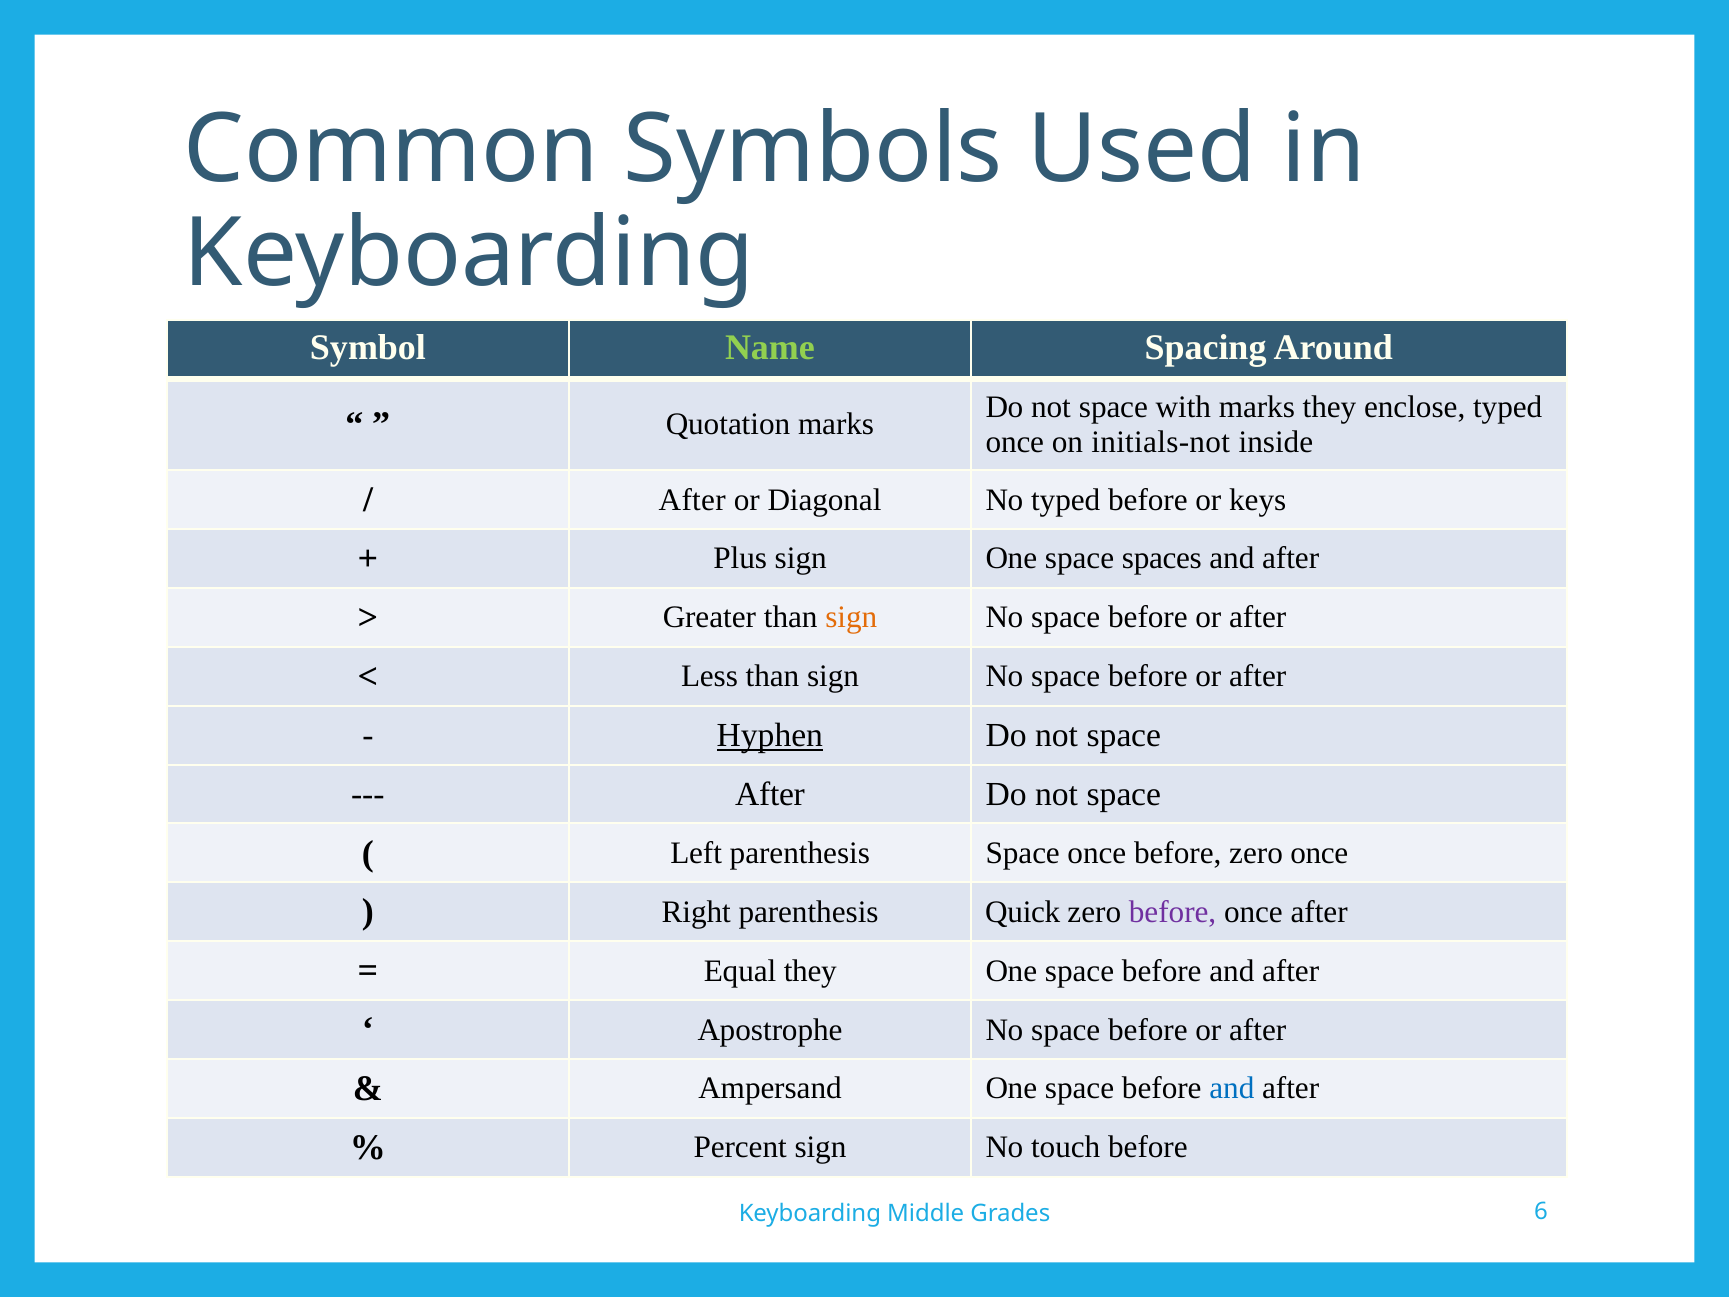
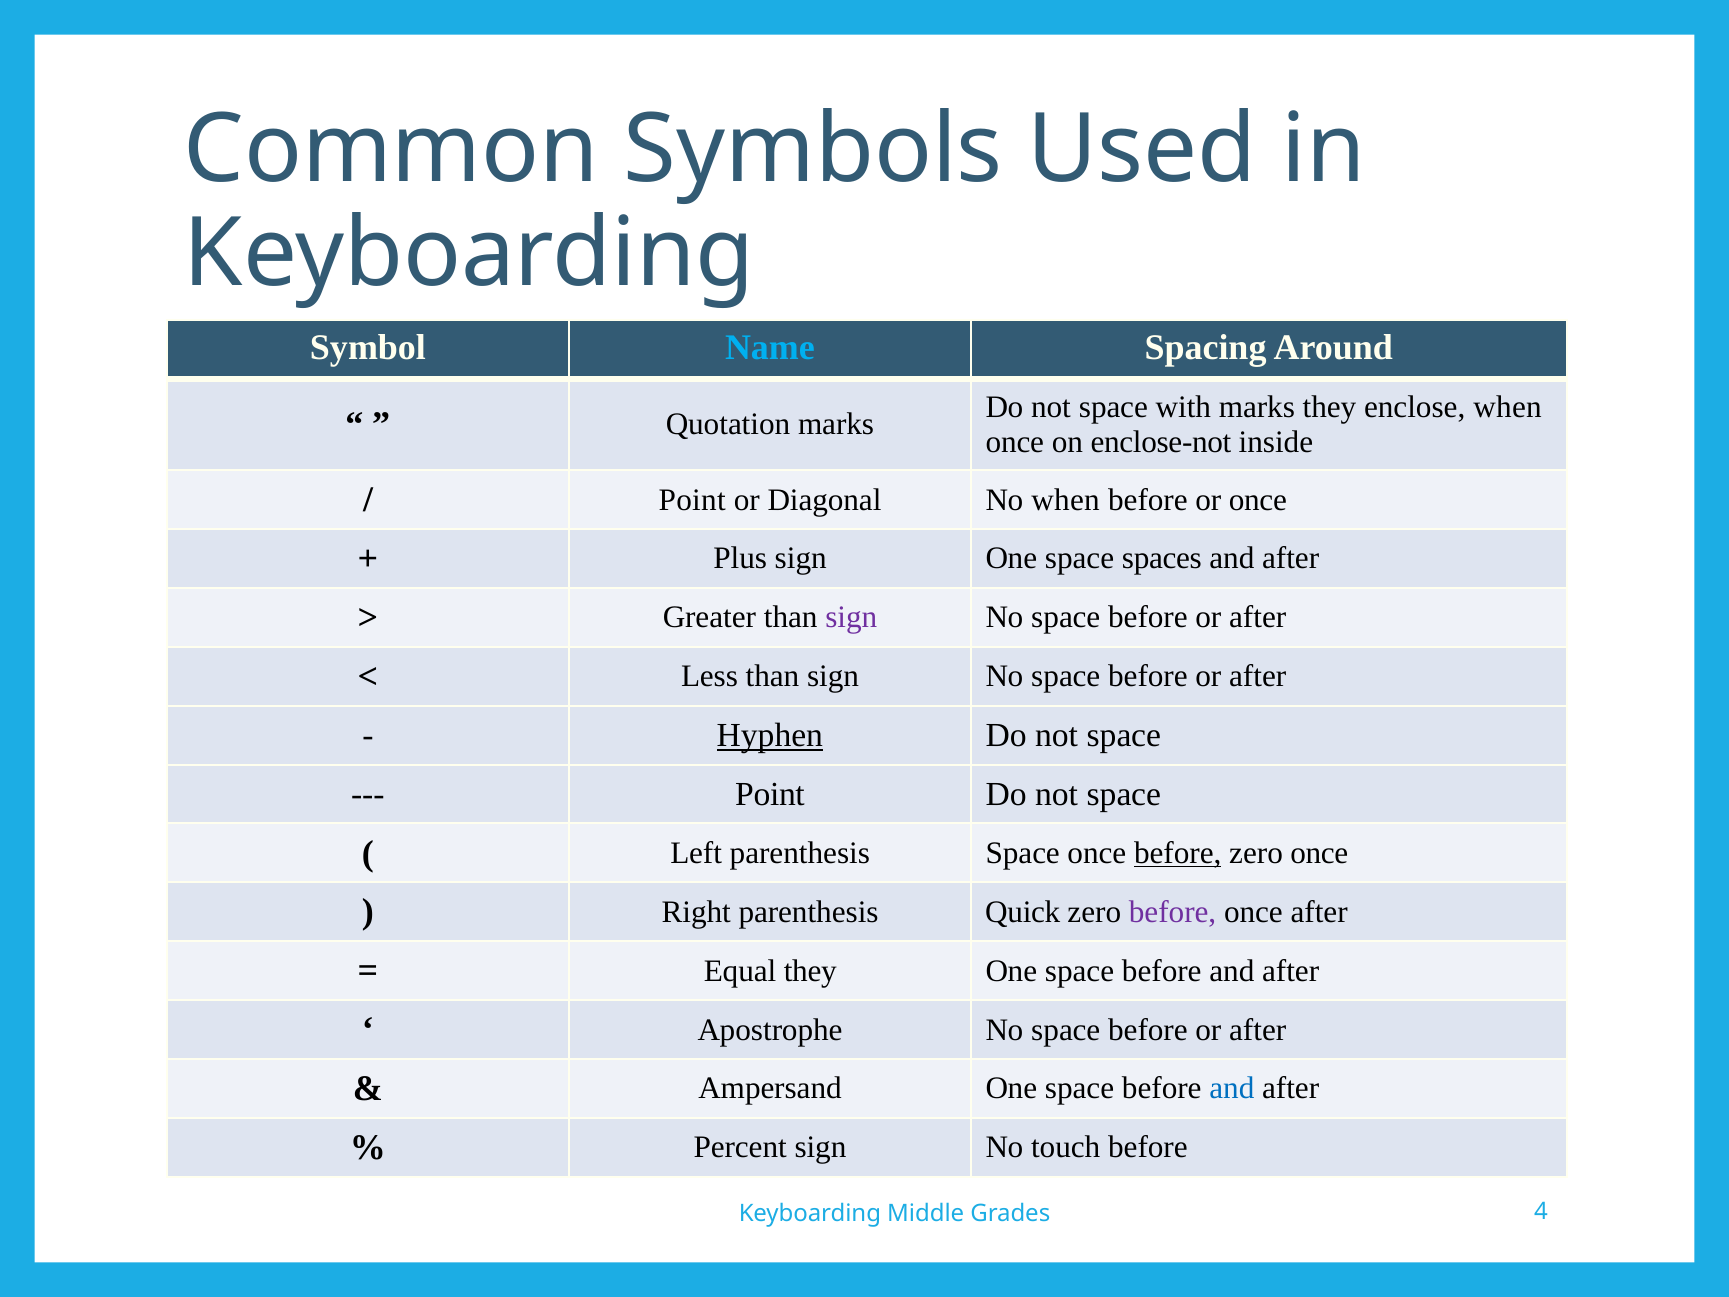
Name colour: light green -> light blue (770, 347)
enclose typed: typed -> when (1508, 407)
initials-not: initials-not -> enclose-not (1161, 442)
After: After -> Point (692, 500)
No typed: typed -> when (1066, 500)
or keys: keys -> once (1258, 500)
sign colour: orange -> purple (851, 617)
After: After -> Point (770, 794)
before underline: none -> present (1178, 853)
6: 6 -> 4 (1541, 1211)
